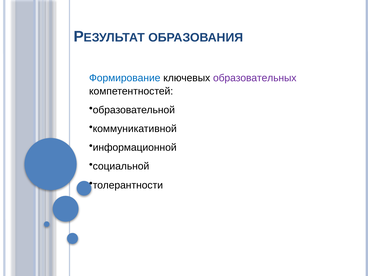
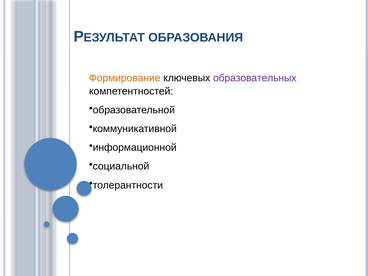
Формирование colour: blue -> orange (125, 78)
